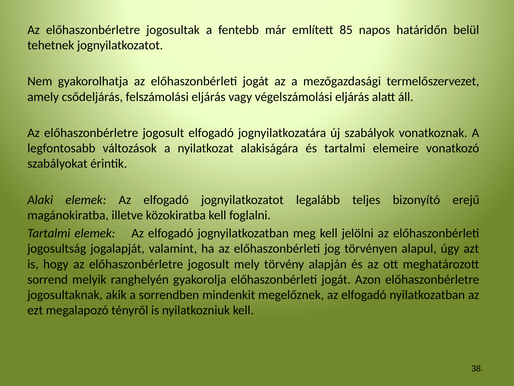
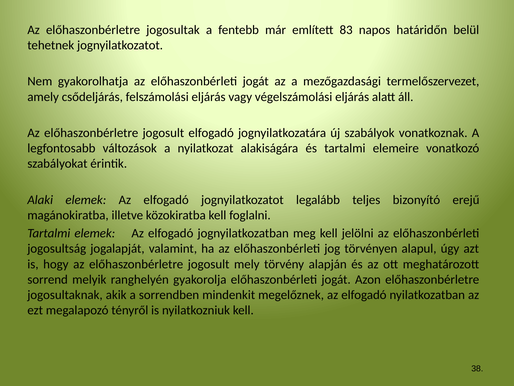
85: 85 -> 83 (346, 30)
